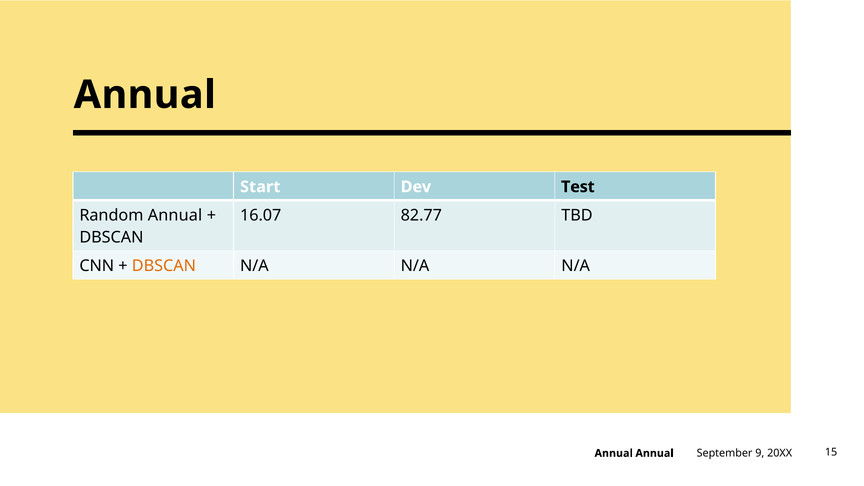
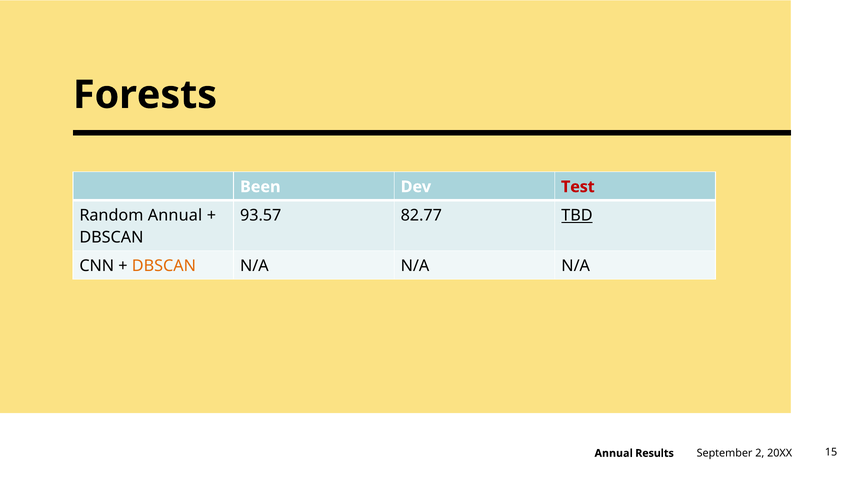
Annual: Annual -> Forests (145, 95)
Start: Start -> Been (260, 187)
Test colour: black -> red (578, 187)
16.07: 16.07 -> 93.57 (261, 215)
TBD underline: none -> present (577, 215)
9: 9 -> 2 (760, 453)
Annual Annual: Annual -> Results (655, 453)
